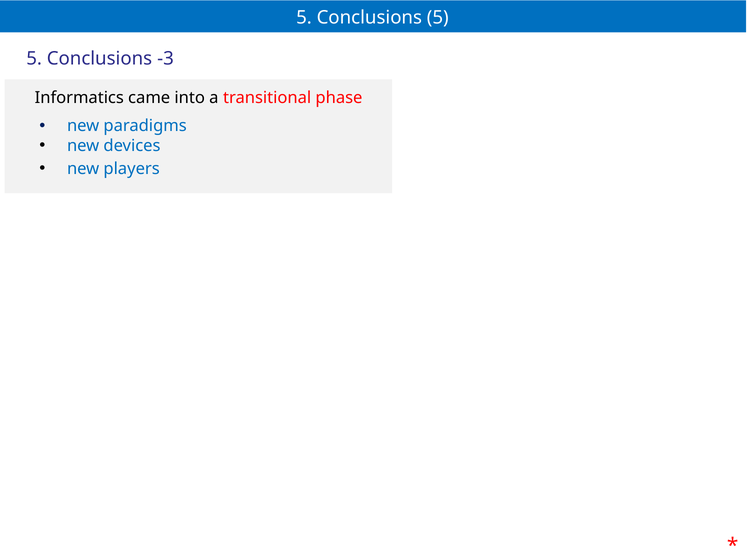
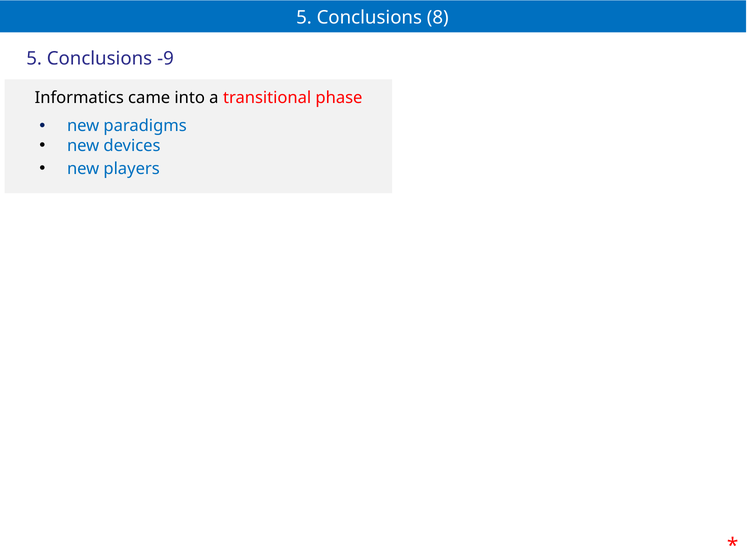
Conclusions 5: 5 -> 8 (438, 18)
-3: -3 -> -9 (166, 59)
